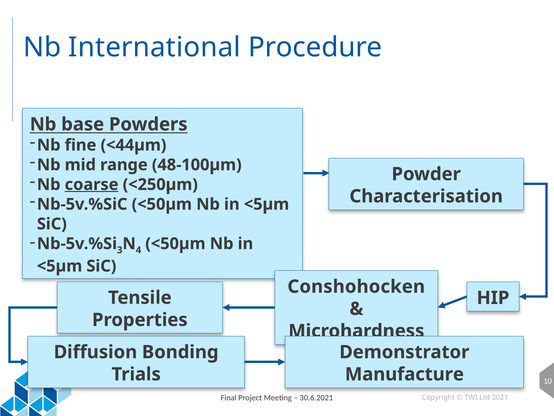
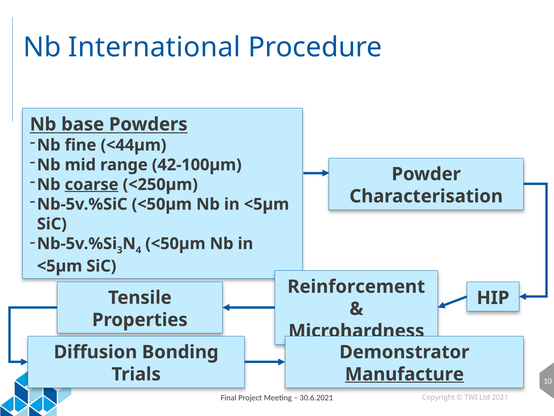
48-100µm: 48-100µm -> 42-100µm (197, 165)
Conshohocken: Conshohocken -> Reinforcement (356, 286)
Manufacture underline: none -> present (404, 374)
